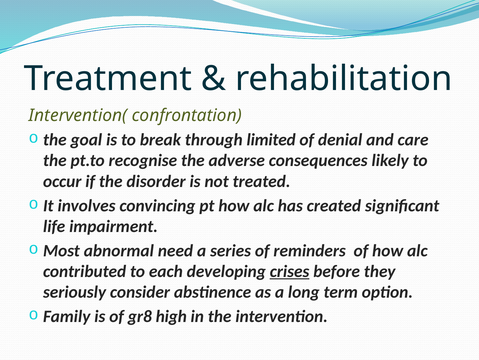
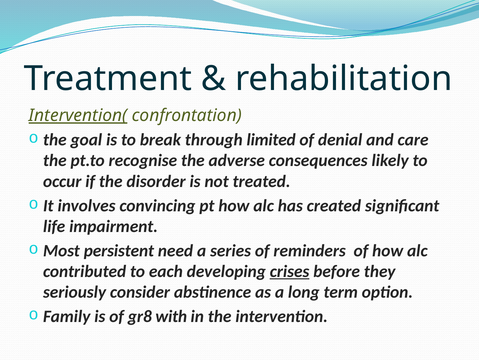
Intervention( underline: none -> present (78, 115)
abnormal: abnormal -> persistent (119, 250)
high: high -> with (171, 316)
